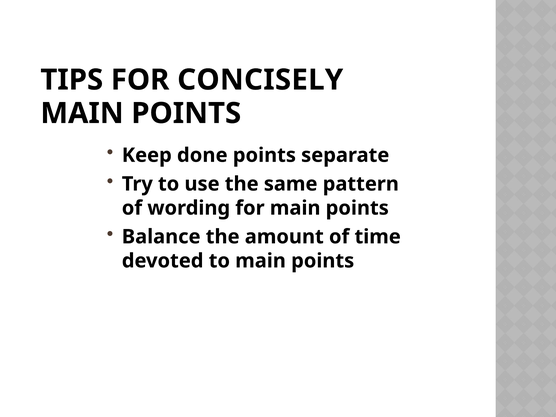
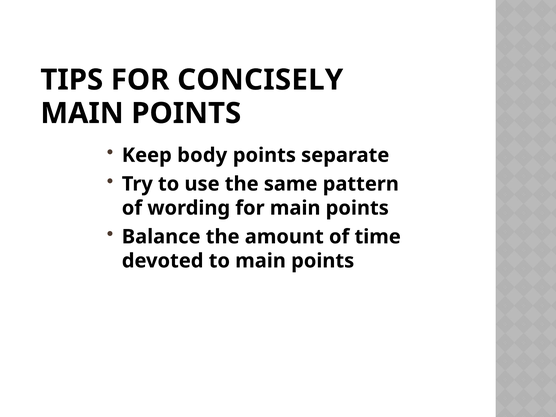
done: done -> body (202, 155)
